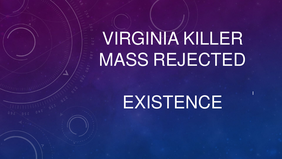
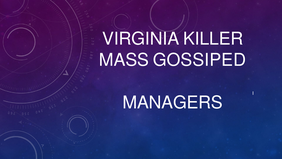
REJECTED: REJECTED -> GOSSIPED (199, 60)
EXISTENCE: EXISTENCE -> MANAGERS (173, 103)
